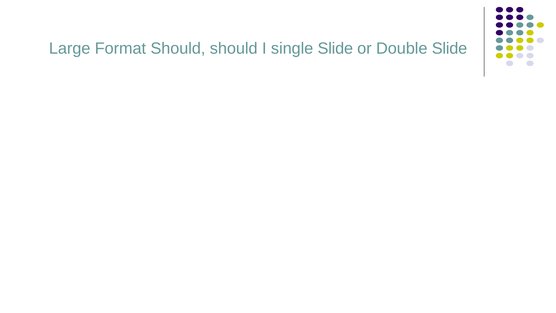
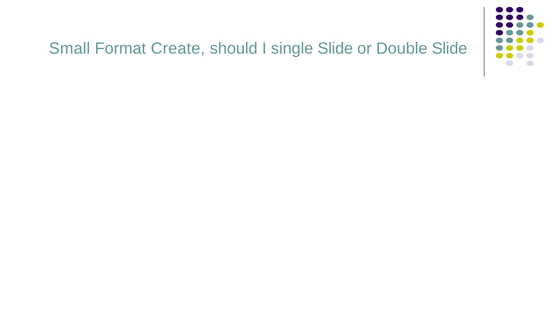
Large: Large -> Small (70, 48)
Format Should: Should -> Create (178, 48)
